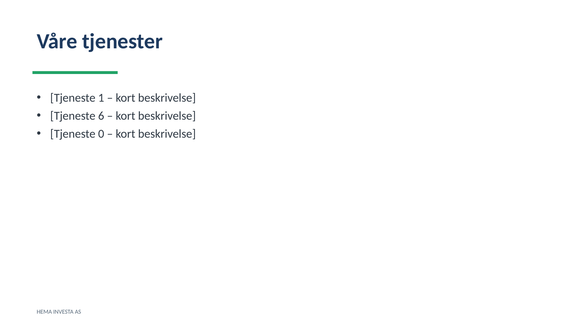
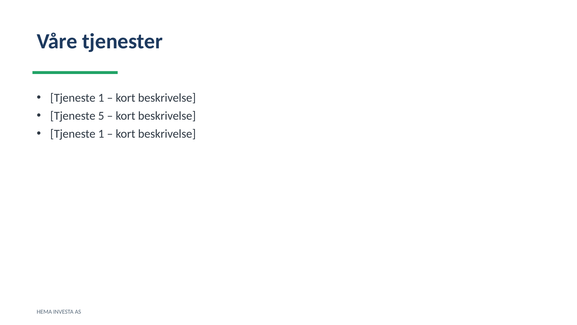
6: 6 -> 5 (101, 116)
0: 0 -> 1 (101, 134)
